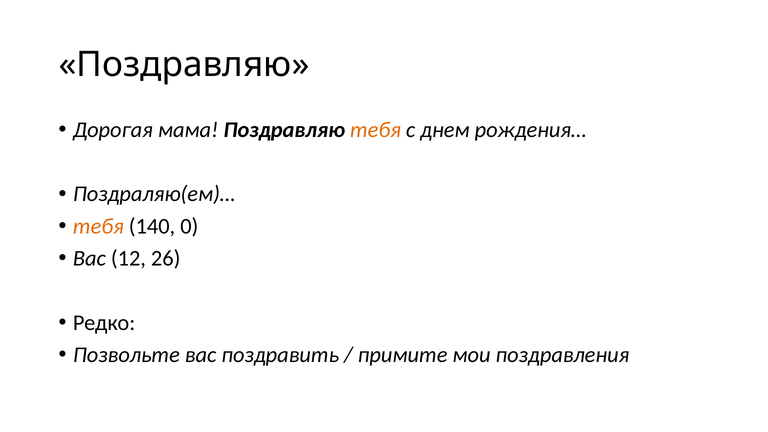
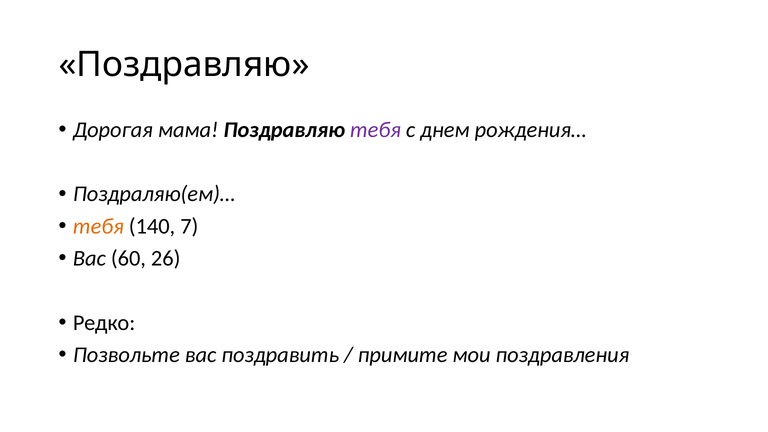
тебя colour: orange -> purple (375, 130)
0: 0 -> 7 (189, 226)
12: 12 -> 60 (128, 258)
